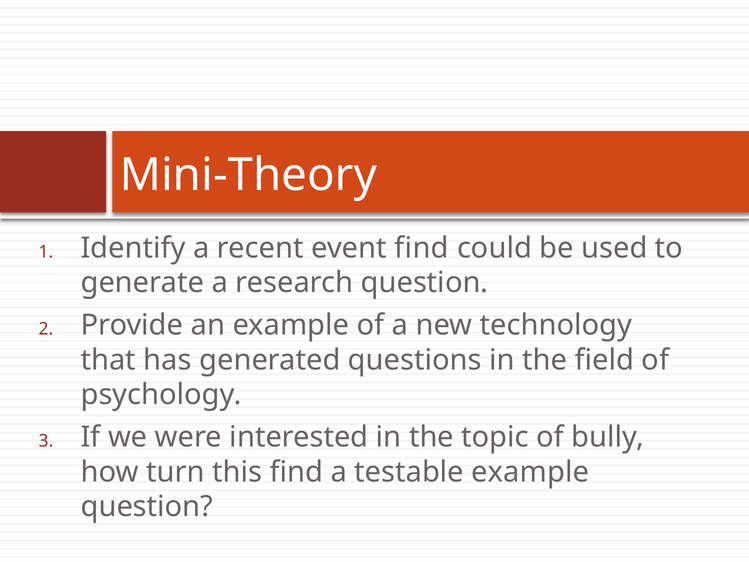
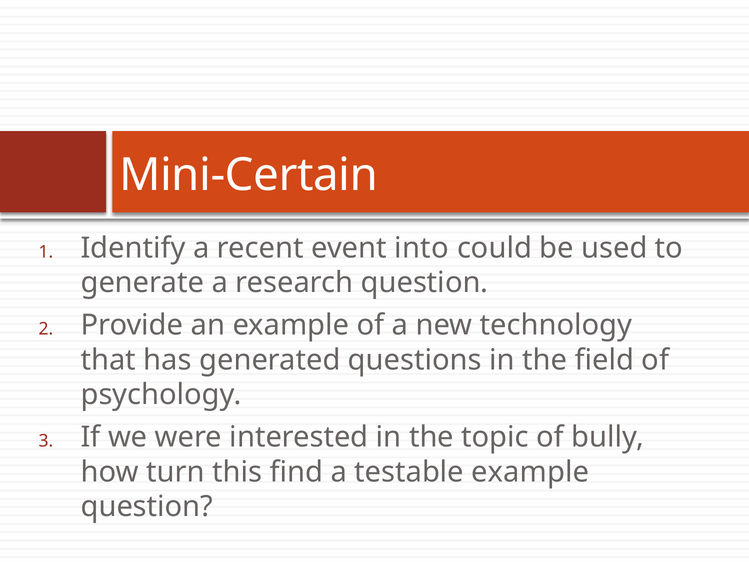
Mini-Theory: Mini-Theory -> Mini-Certain (249, 175)
event find: find -> into (422, 248)
